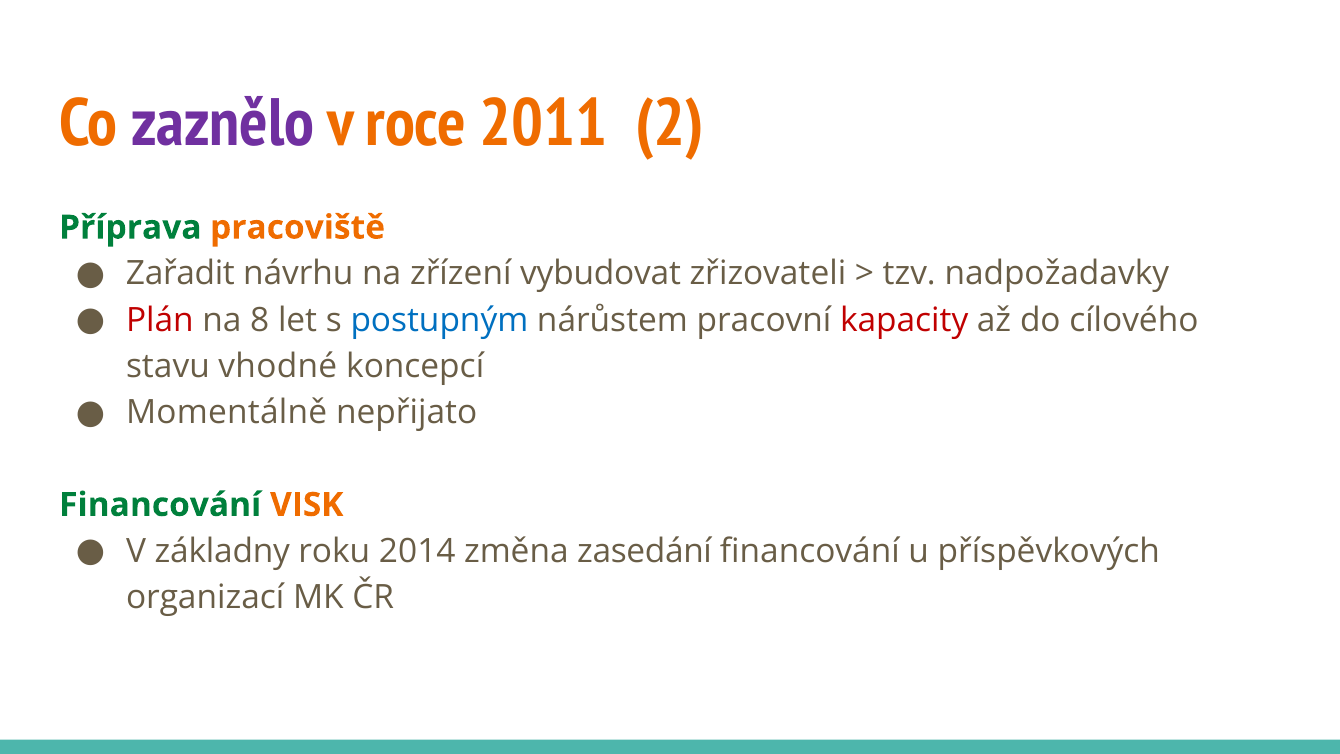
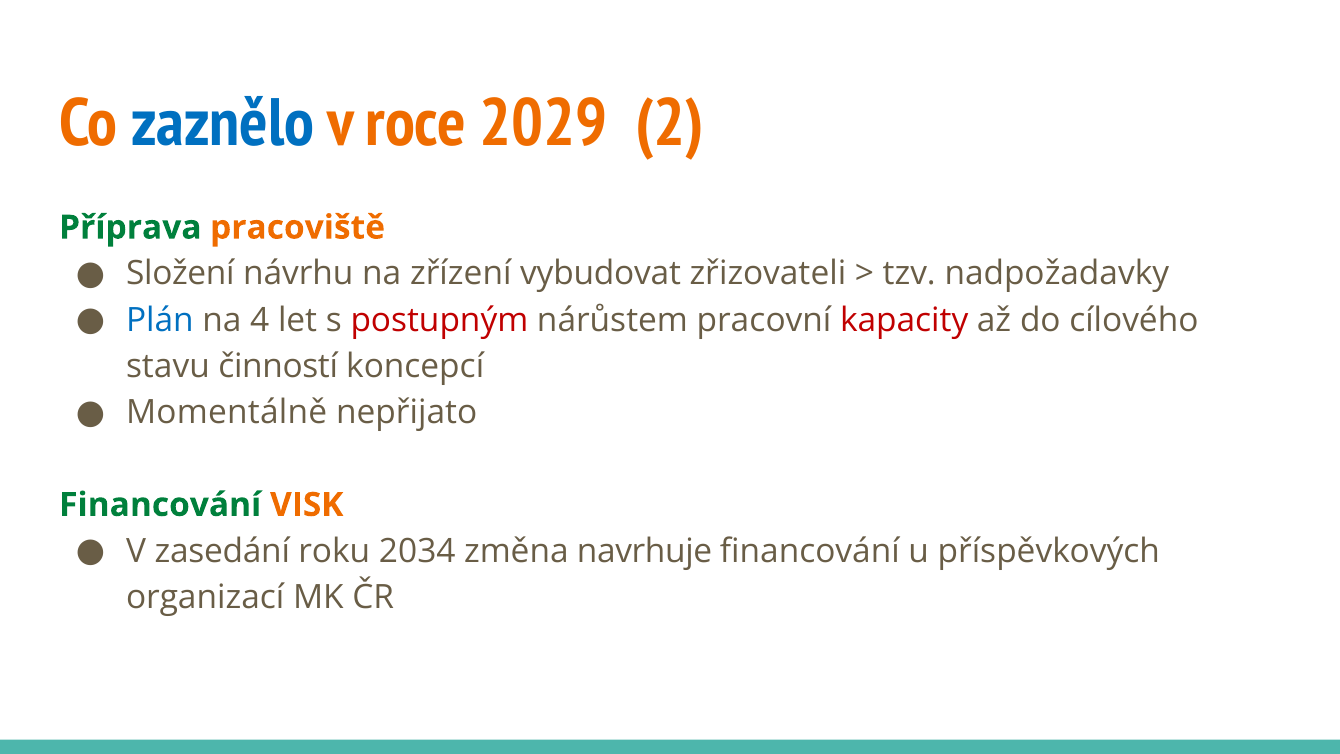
zaznělo colour: purple -> blue (223, 123)
2011: 2011 -> 2029 (544, 123)
Zařadit: Zařadit -> Složení (180, 274)
Plán colour: red -> blue (160, 320)
8: 8 -> 4 (260, 320)
postupným colour: blue -> red (439, 320)
vhodné: vhodné -> činností (278, 366)
základny: základny -> zasedání (222, 551)
2014: 2014 -> 2034 (417, 551)
zasedání: zasedání -> navrhuje (645, 551)
